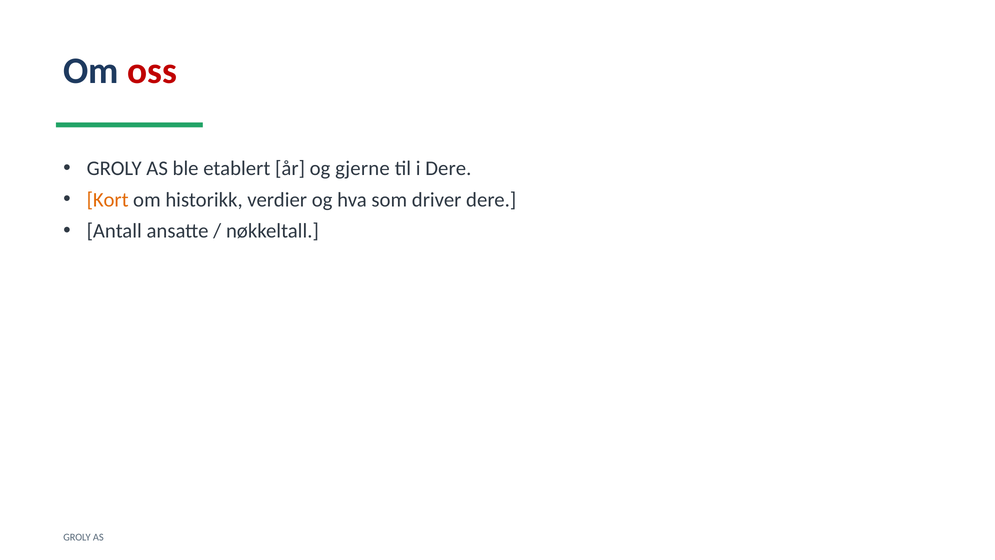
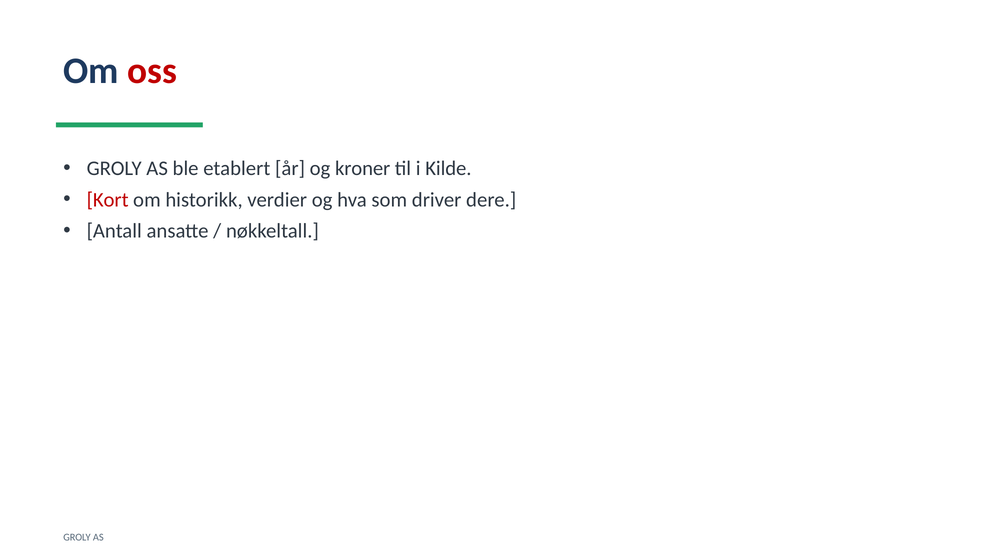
gjerne: gjerne -> kroner (363, 169)
i Dere: Dere -> Kilde (448, 169)
Kort colour: orange -> red (108, 200)
